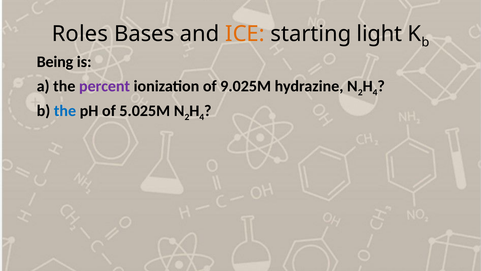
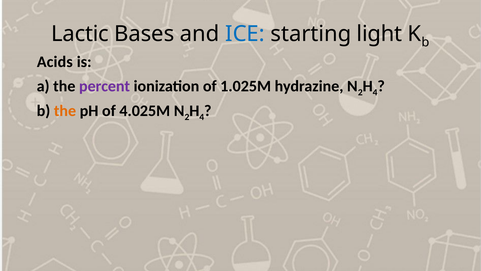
Roles: Roles -> Lactic (80, 34)
ICE colour: orange -> blue (245, 34)
Being: Being -> Acids (55, 62)
9.025M: 9.025M -> 1.025M (246, 86)
the colour: blue -> orange (65, 111)
5.025M: 5.025M -> 4.025M (145, 111)
